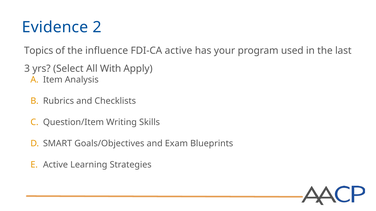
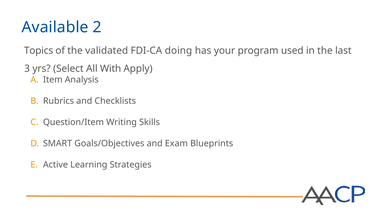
Evidence: Evidence -> Available (55, 27)
influence: influence -> validated (107, 51)
FDI-CA active: active -> doing (178, 51)
